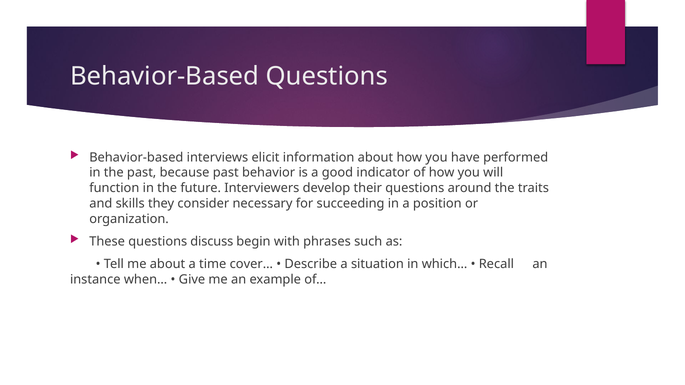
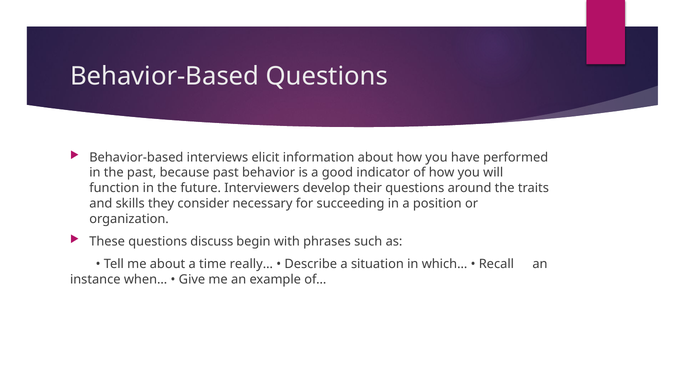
cover…: cover… -> really… (251, 264)
